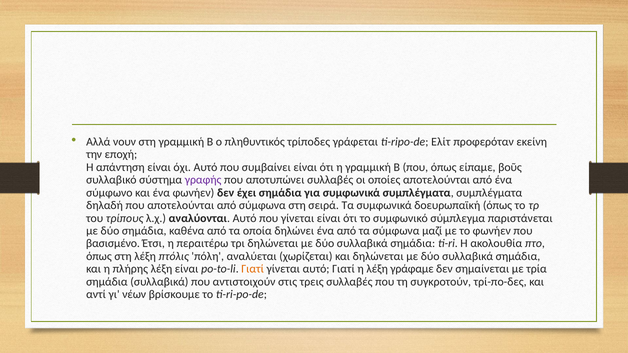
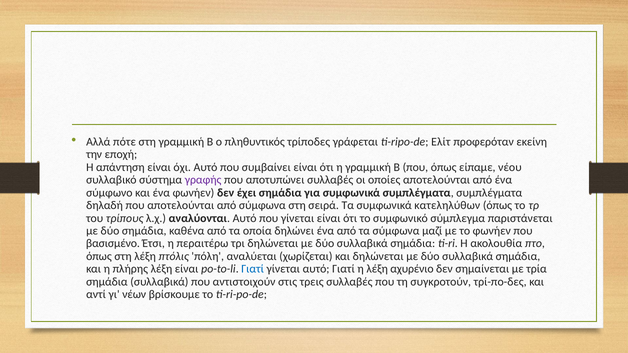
νουν: νουν -> πότε (124, 142)
βοῦς: βοῦς -> νέου (510, 167)
δοευρωπαϊκή: δοευρωπαϊκή -> κατεληλύθων (447, 206)
Γιατί colour: orange -> blue (253, 269)
γράφαμε: γράφαμε -> αχυρένιο (412, 269)
